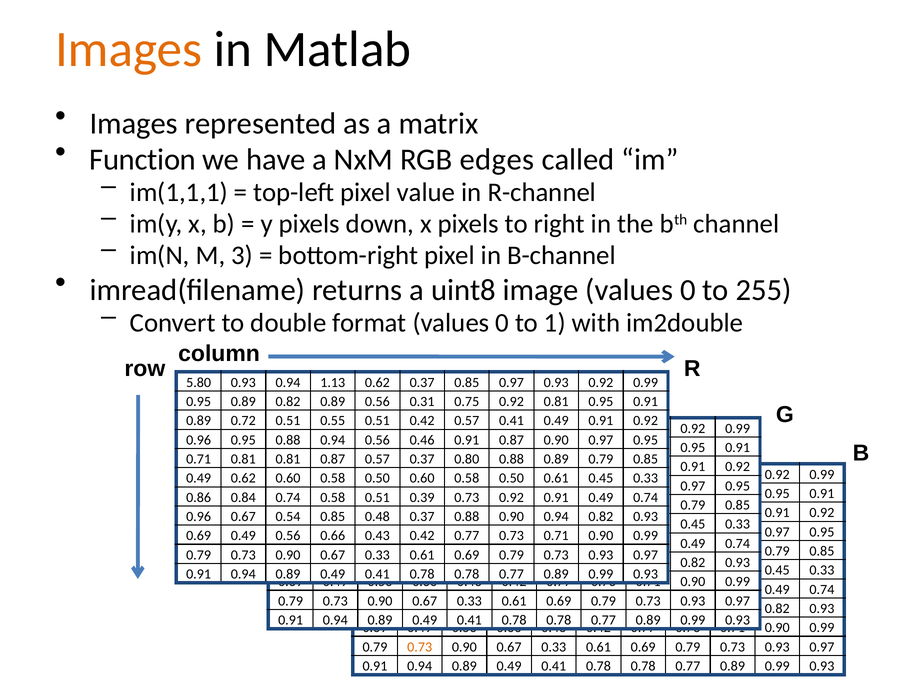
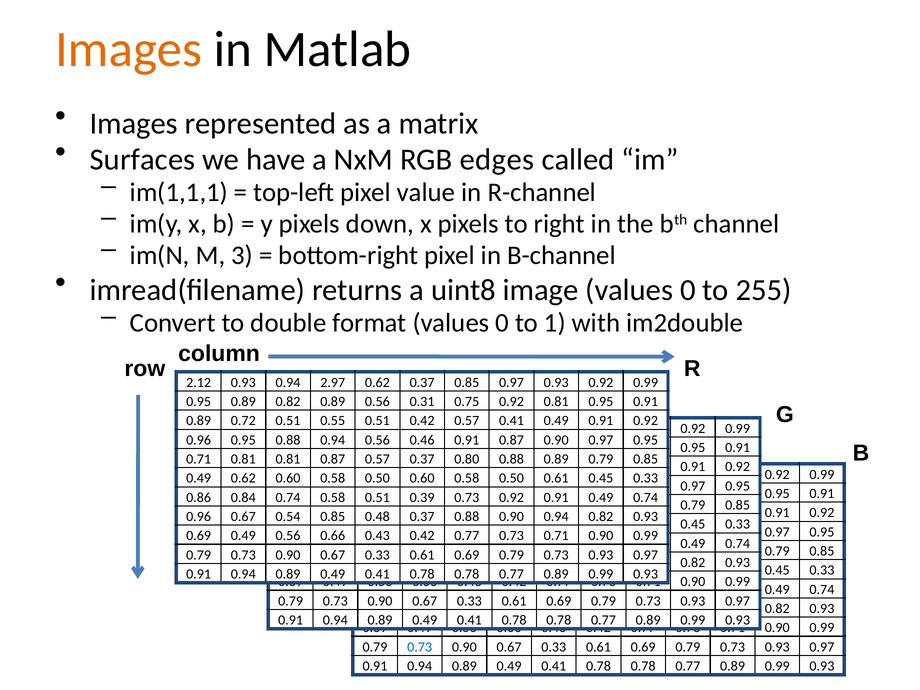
Function: Function -> Surfaces (143, 160)
5.80: 5.80 -> 2.12 (199, 383)
1.13: 1.13 -> 2.97 (333, 383)
0.73 colour: orange -> blue (420, 647)
